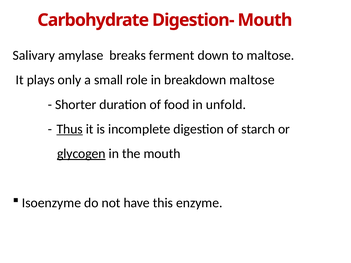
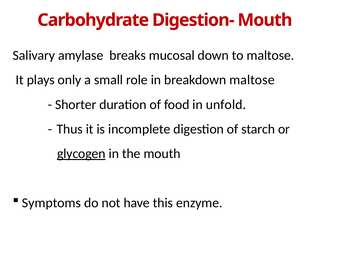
ferment: ferment -> mucosal (172, 55)
Thus underline: present -> none (70, 129)
Isoenzyme: Isoenzyme -> Symptoms (51, 203)
